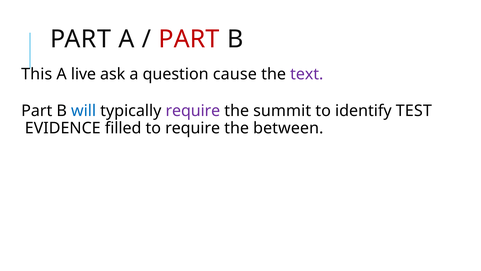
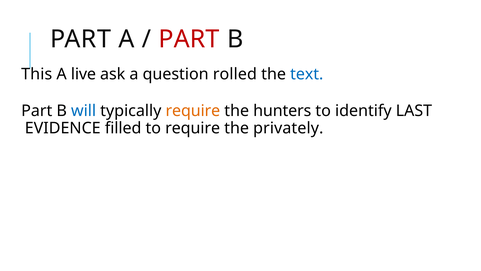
cause: cause -> rolled (235, 74)
text colour: purple -> blue (307, 74)
require colour: purple -> orange (193, 111)
summit: summit -> hunters (282, 111)
TEST: TEST -> LAST (414, 111)
between: between -> privately (288, 128)
